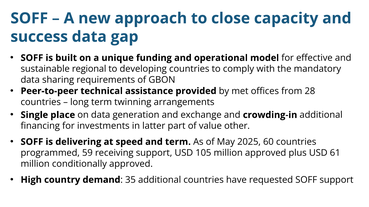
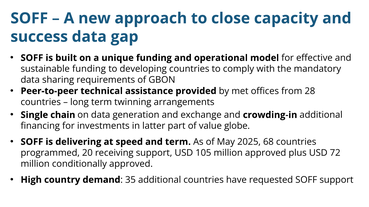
sustainable regional: regional -> funding (89, 69)
place: place -> chain (63, 115)
other: other -> globe (237, 126)
60: 60 -> 68 (268, 142)
59: 59 -> 20 (87, 153)
61: 61 -> 72 (335, 153)
